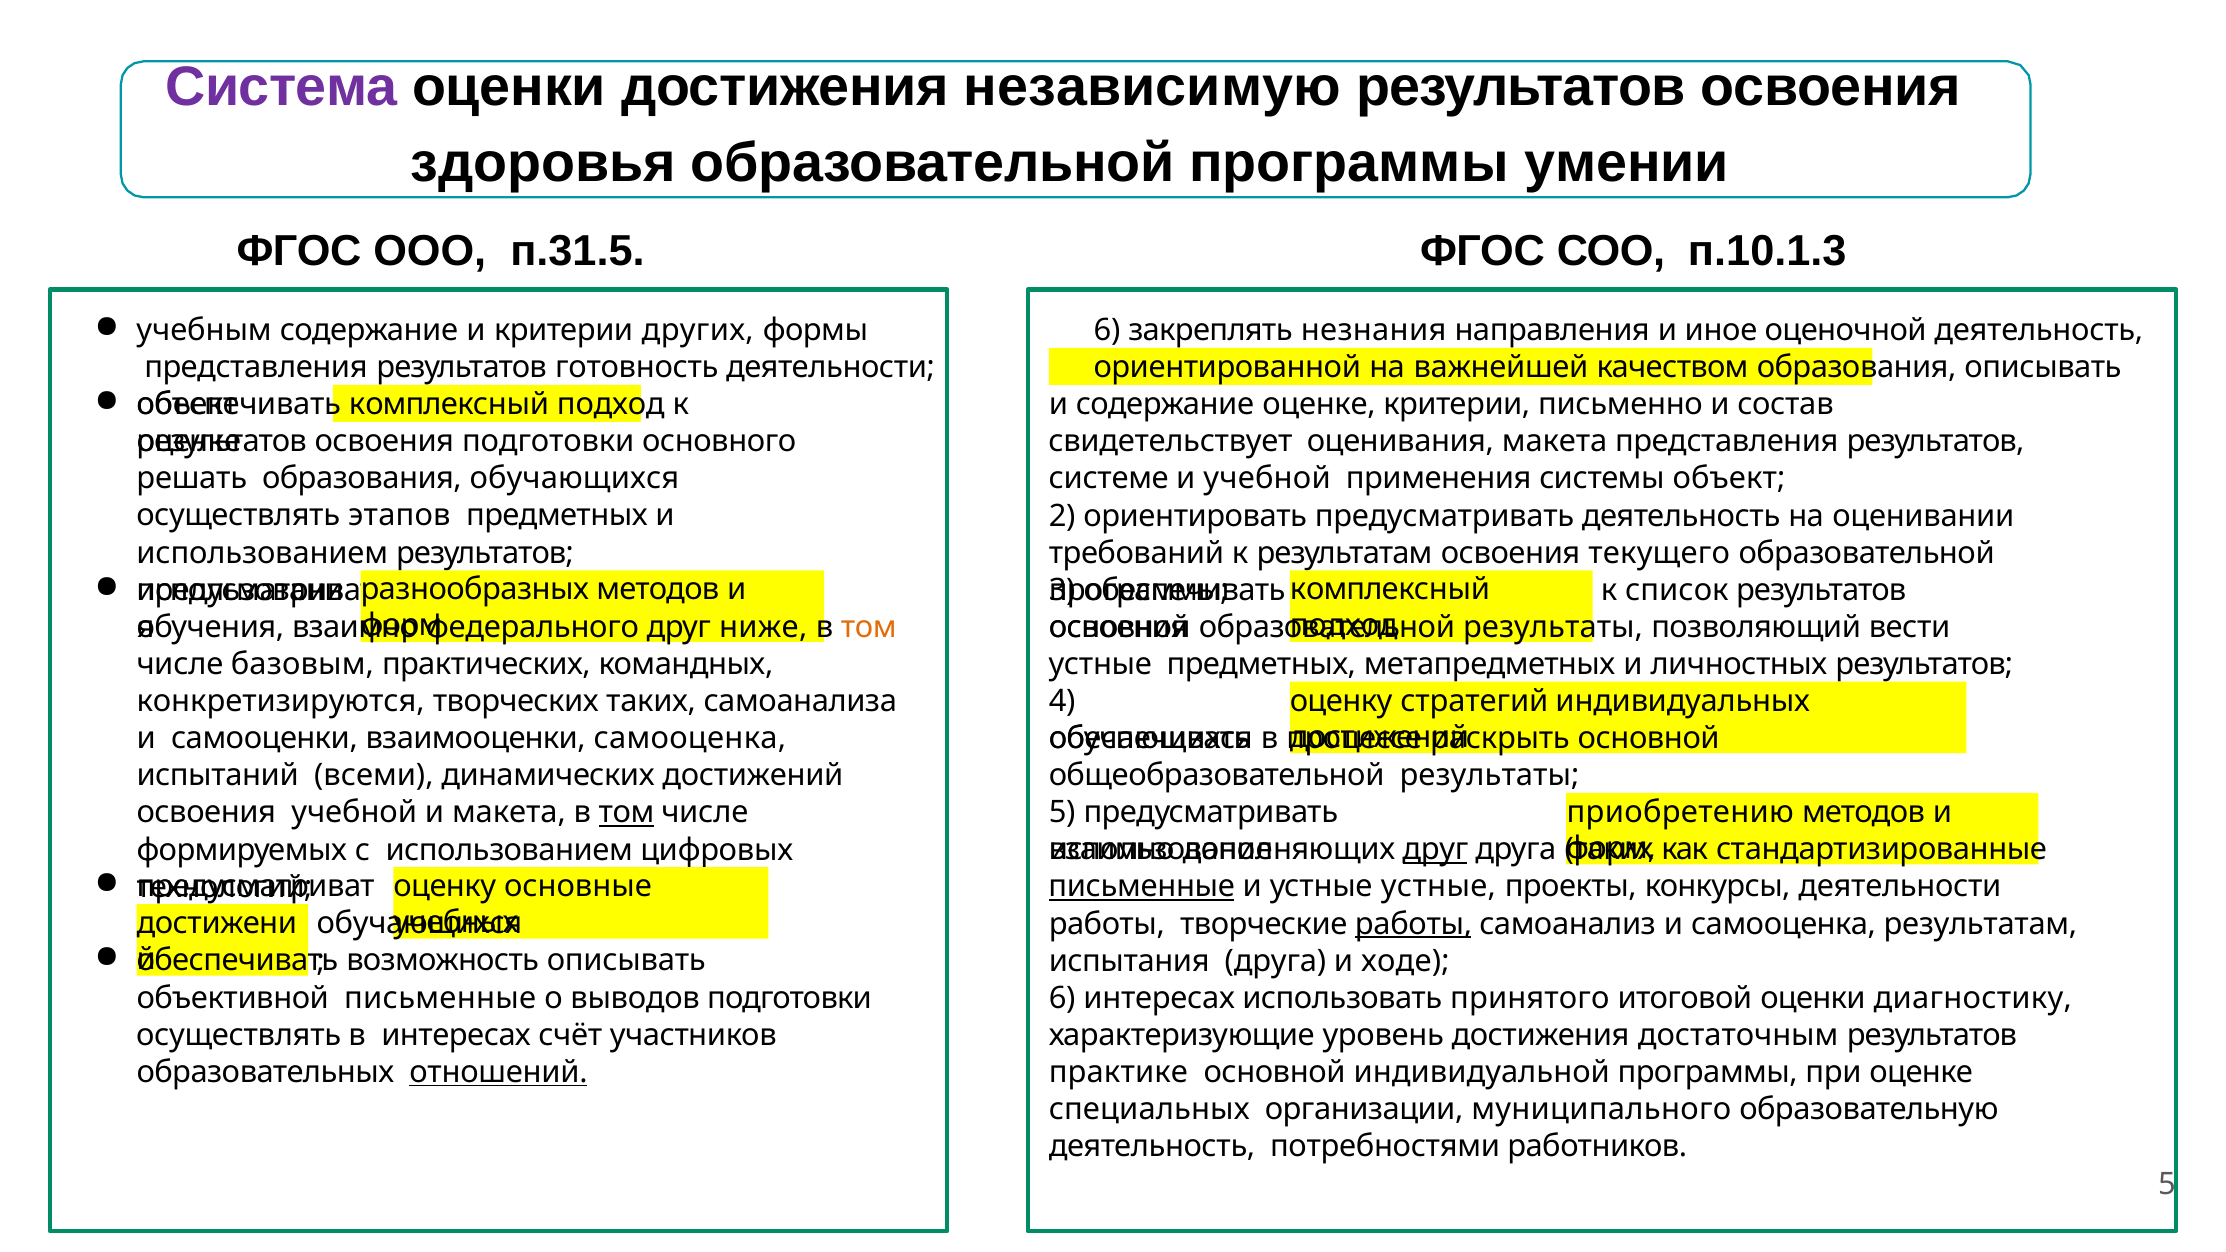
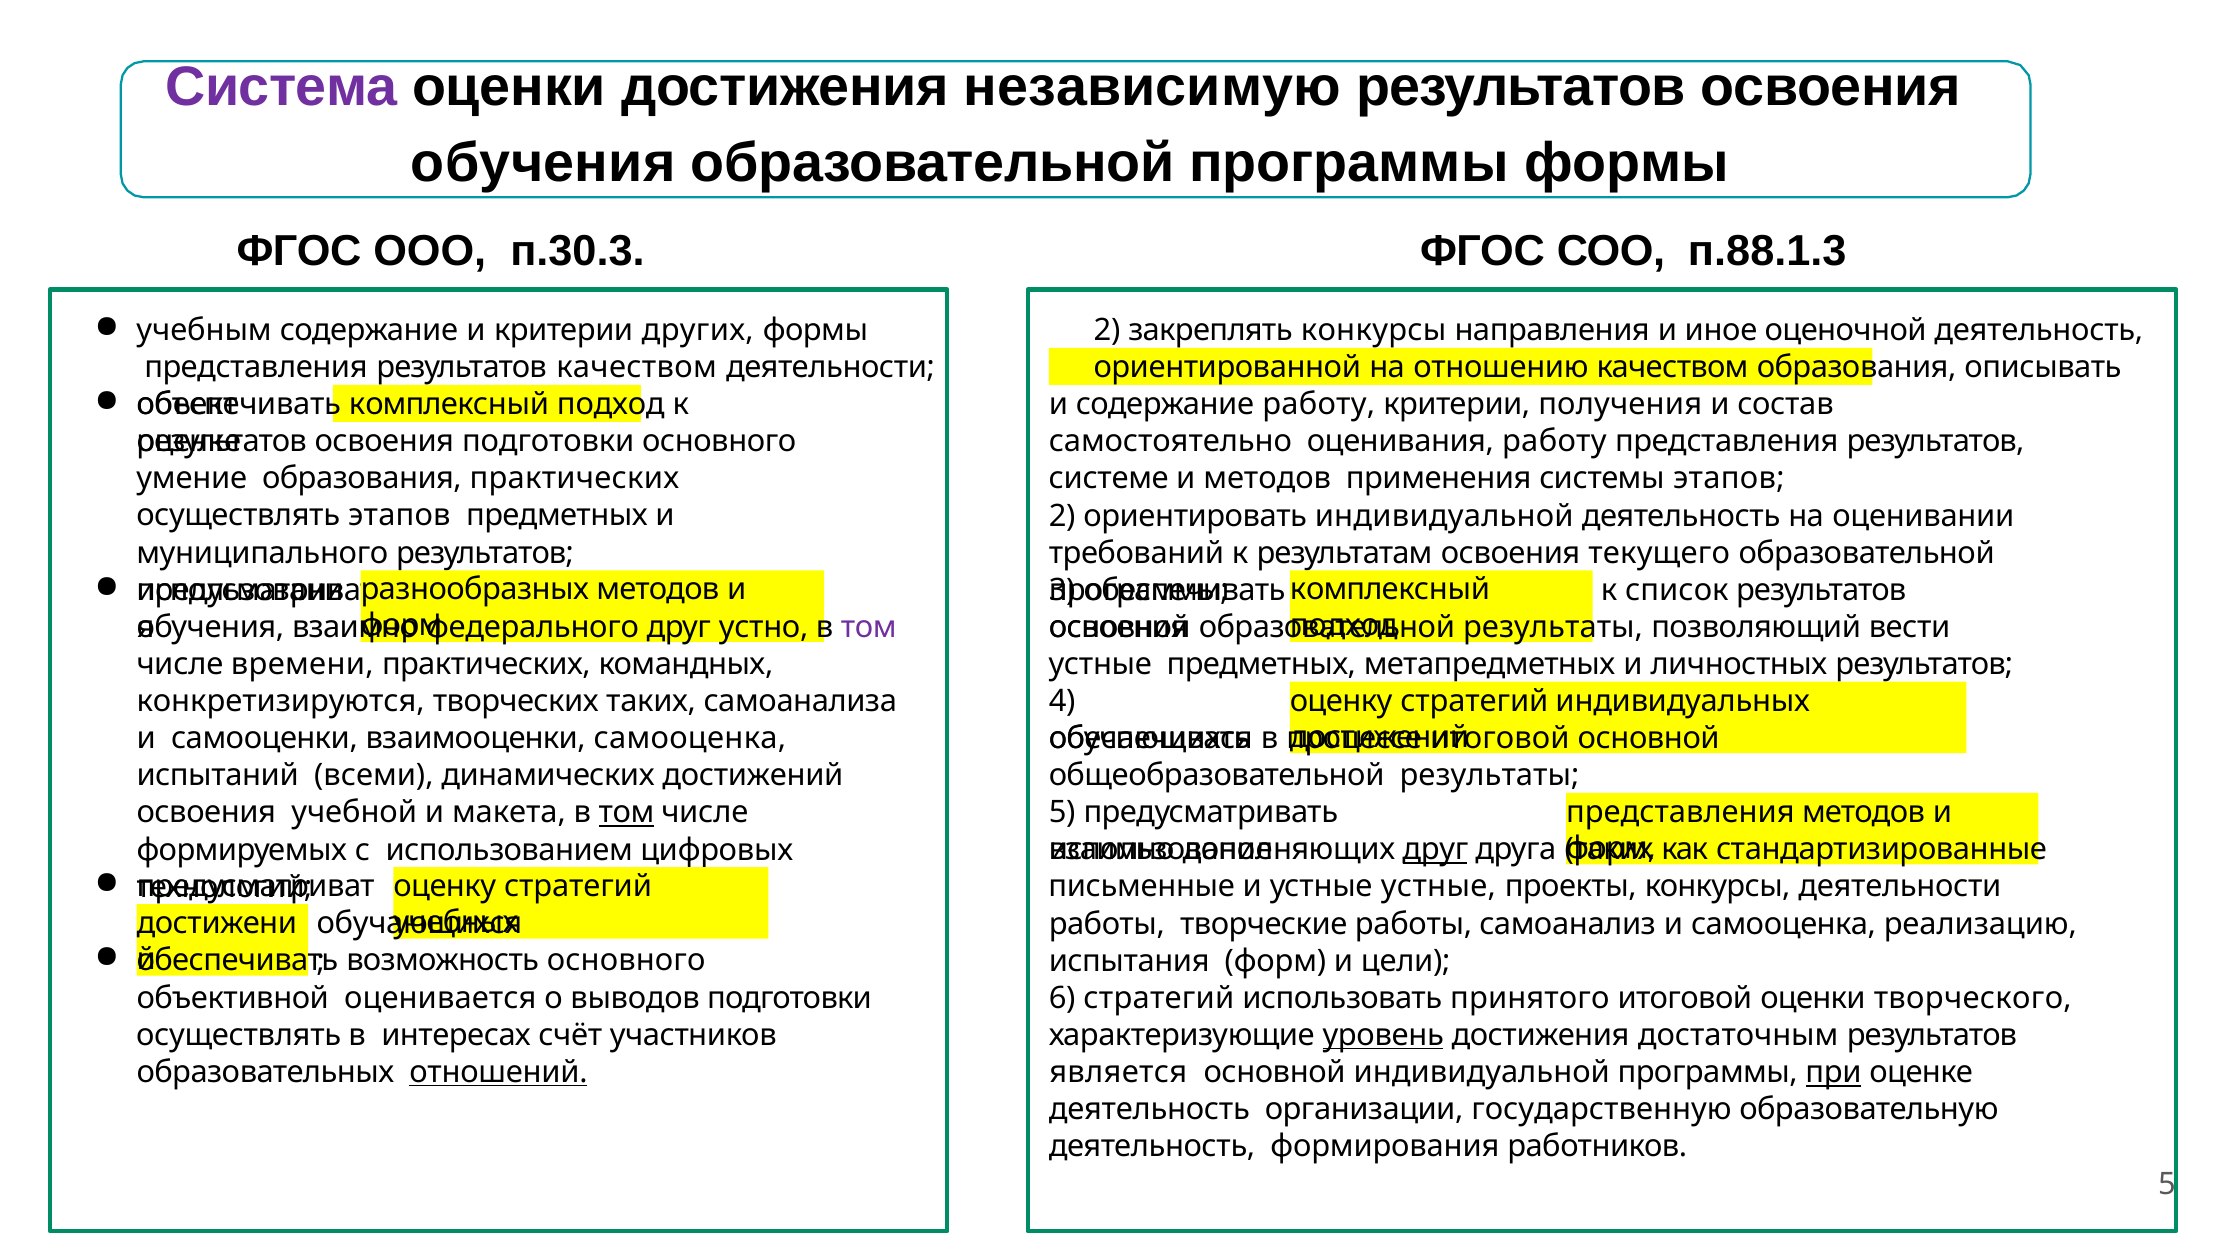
здоровья: здоровья -> обучения (543, 164)
программы умении: умении -> формы (1627, 164)
п.31.5: п.31.5 -> п.30.3 (577, 251)
п.10.1.3: п.10.1.3 -> п.88.1.3 (1767, 251)
формы 6: 6 -> 2 (1107, 330)
закреплять незнания: незнания -> конкурсы (1374, 330)
результатов готовность: готовность -> качеством (637, 367)
важнейшей: важнейшей -> отношению (1501, 367)
содержание оценке: оценке -> работу (1319, 404)
письменно: письменно -> получения (1620, 404)
свидетельствует: свидетельствует -> самостоятельно (1170, 442)
оценивания макета: макета -> работу (1554, 442)
решать: решать -> умение (192, 479)
образования обучающихся: обучающихся -> практических (574, 479)
и учебной: учебной -> методов (1267, 479)
системы объект: объект -> этапов (1729, 479)
ориентировать предусматривать: предусматривать -> индивидуальной (1444, 516)
использованием: использованием -> муниципального (262, 553)
ниже: ниже -> устно (764, 627)
том colour: orange -> purple (869, 627)
базовым: базовым -> времени (302, 664)
раскрыть: раскрыть -> итоговой (1500, 738)
приобретению: приобретению -> представления (1680, 812)
основные: основные -> стратегий (578, 887)
письменные underline: present -> none (1142, 887)
работы underline: present -> none (1414, 924)
самооценка результатам: результатам -> реализацию (1980, 924)
возможность описывать: описывать -> основного (626, 961)
испытания друга: друга -> форм (1275, 961)
ходе: ходе -> цели (1406, 961)
объективной письменные: письменные -> оценивается (440, 998)
6 интересах: интересах -> стратегий (1159, 998)
диагностику: диагностику -> творческого (1973, 998)
уровень underline: none -> present (1383, 1035)
практике: практике -> является (1118, 1073)
при underline: none -> present (1833, 1073)
специальных: специальных -> деятельность (1149, 1110)
муниципального: муниципального -> государственную (1601, 1110)
потребностями: потребностями -> формирования (1385, 1147)
